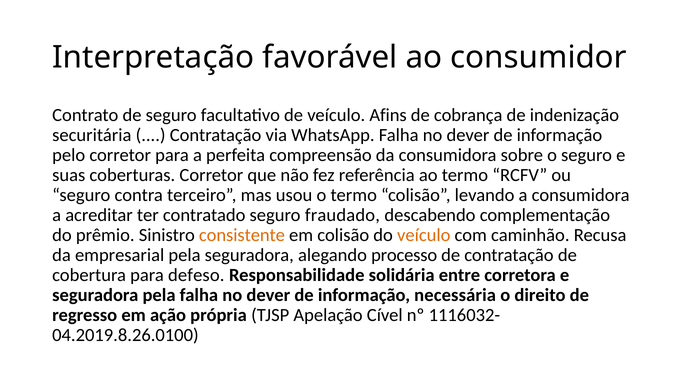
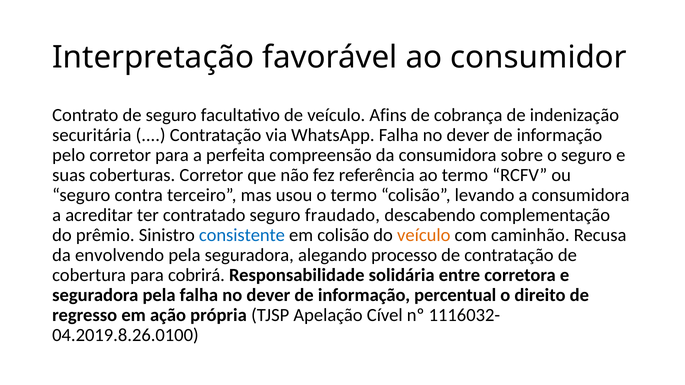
consistente colour: orange -> blue (242, 235)
empresarial: empresarial -> envolvendo (120, 255)
defeso: defeso -> cobrirá (196, 275)
necessária: necessária -> percentual (455, 295)
